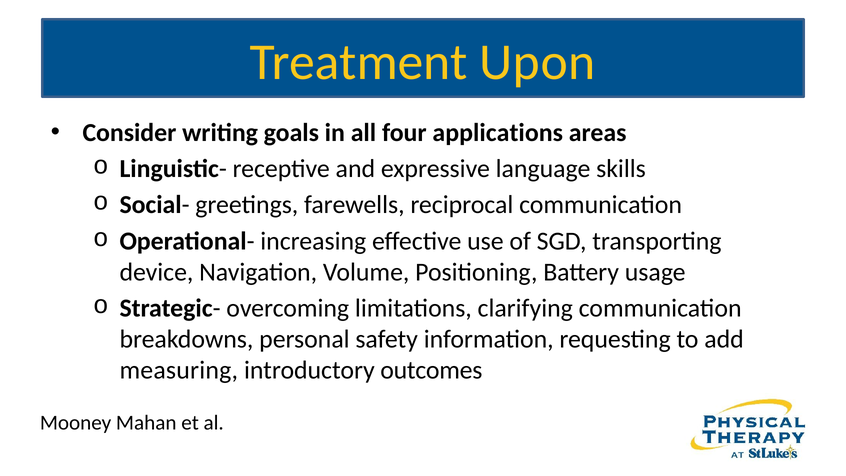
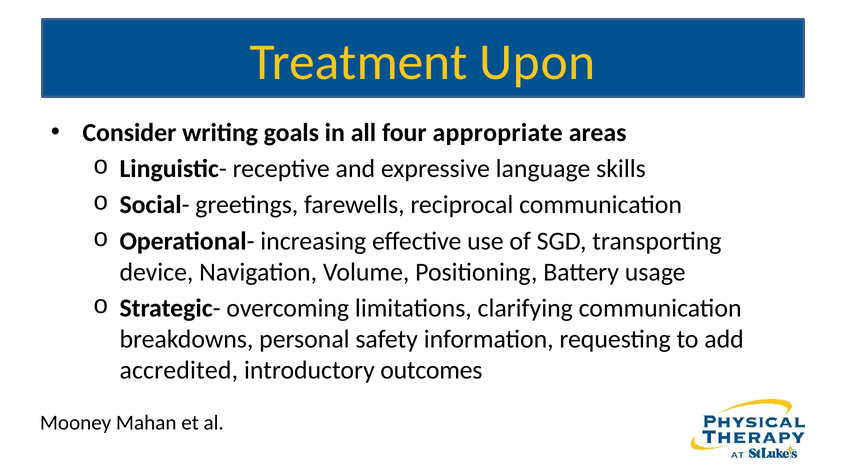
applications: applications -> appropriate (498, 133)
measuring: measuring -> accredited (179, 370)
